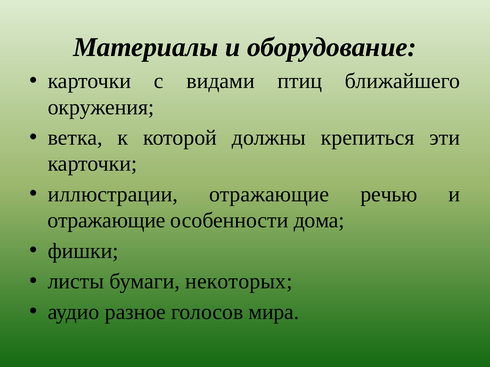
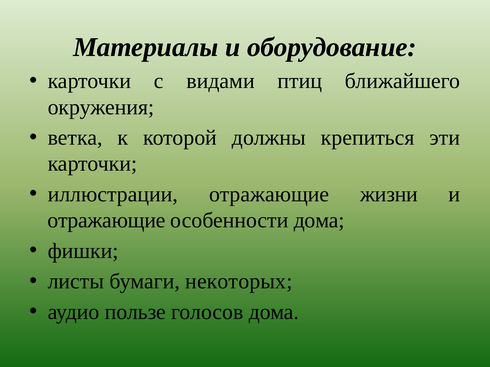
речью: речью -> жизни (389, 195)
разное: разное -> пользе (135, 312)
голосов мира: мира -> дома (274, 312)
